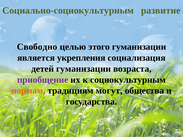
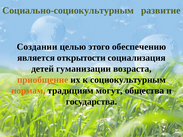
Свободно: Свободно -> Создании (37, 47)
этого гуманизации: гуманизации -> обеспечению (139, 47)
укрепления: укрепления -> открытости (81, 58)
приобщение colour: purple -> orange (43, 80)
